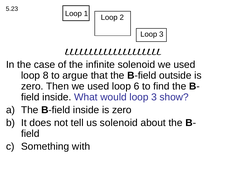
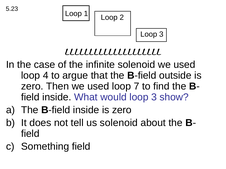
8: 8 -> 4 (46, 76)
6: 6 -> 7 (137, 87)
Something with: with -> field (81, 147)
